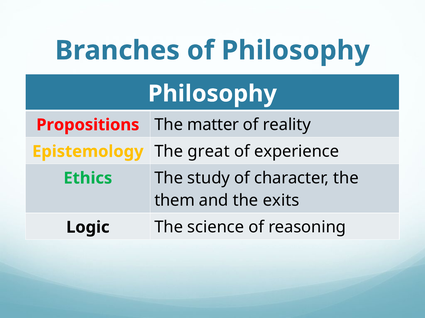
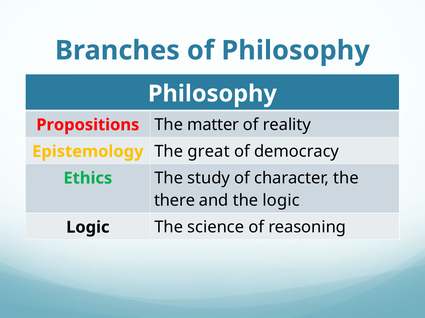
experience: experience -> democracy (297, 152)
them: them -> there (175, 201)
the exits: exits -> logic (281, 201)
